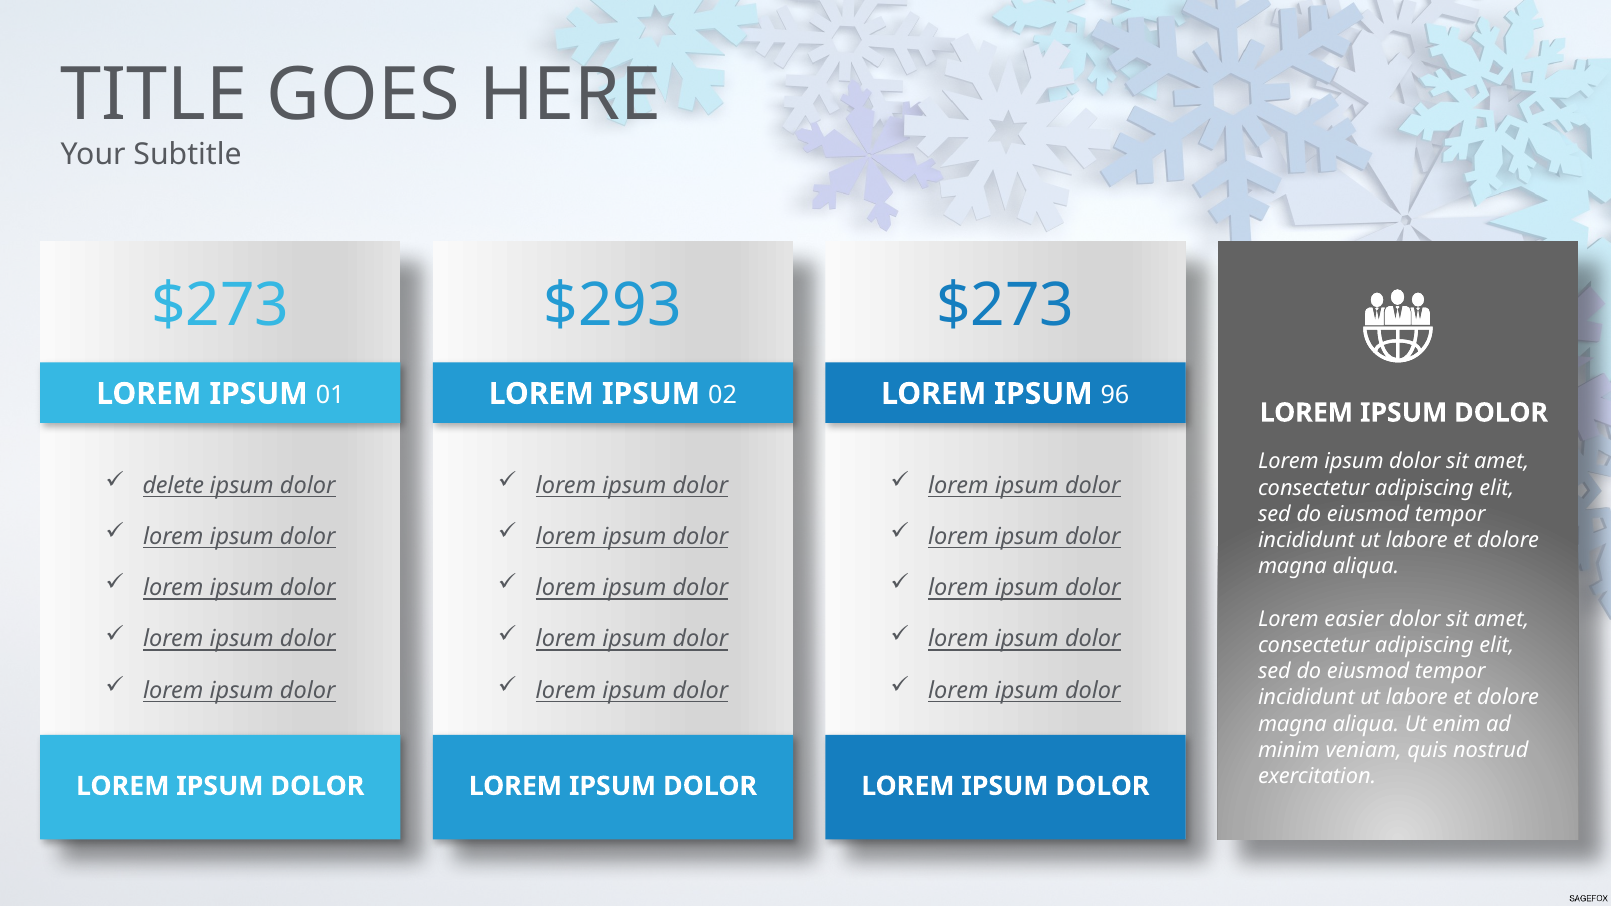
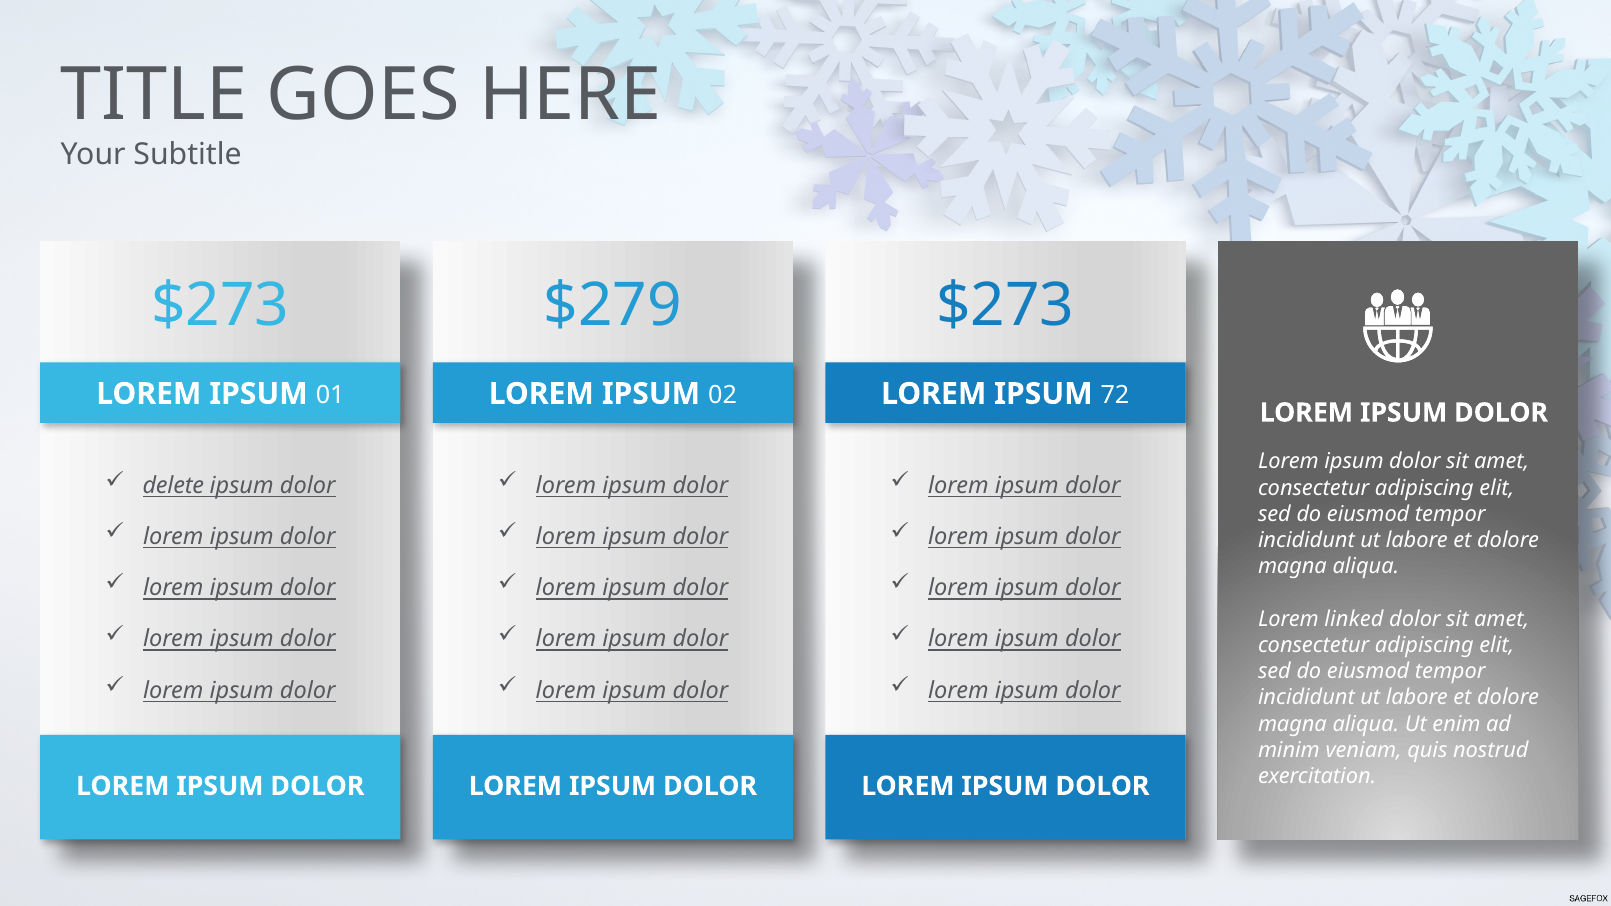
$293: $293 -> $279 (613, 305)
96: 96 -> 72 (1115, 396)
easier: easier -> linked (1354, 619)
